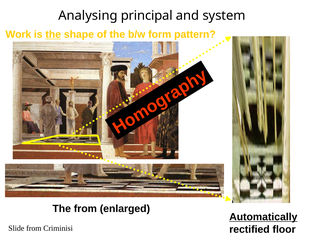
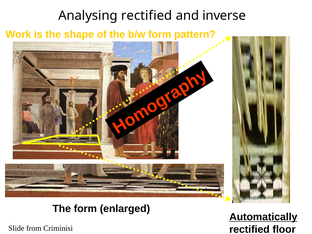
Analysing principal: principal -> rectified (147, 16)
system: system -> inverse (224, 16)
the underline: present -> none (53, 34)
The from: from -> form (85, 209)
